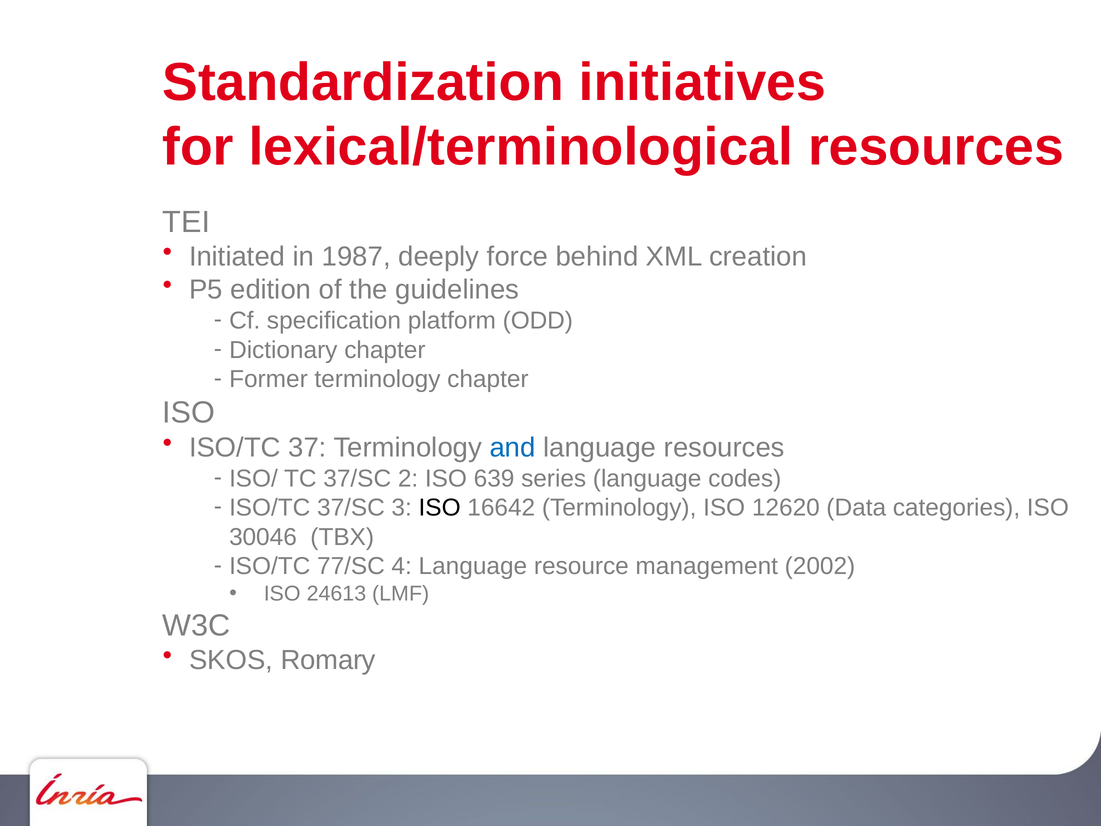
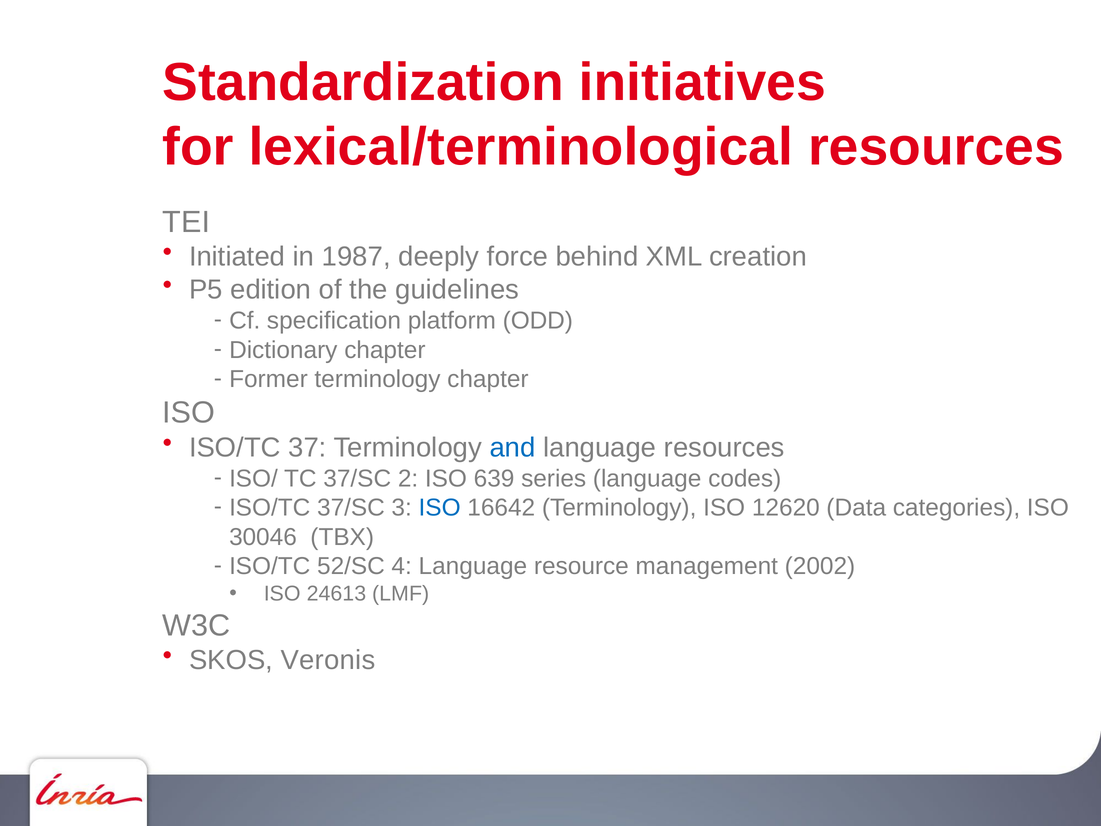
ISO colour: black -> blue (440, 508)
77/SC: 77/SC -> 52/SC (351, 566)
Romary: Romary -> Veronis (328, 660)
